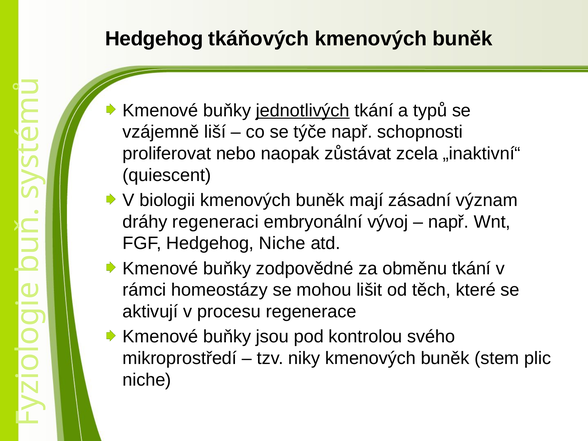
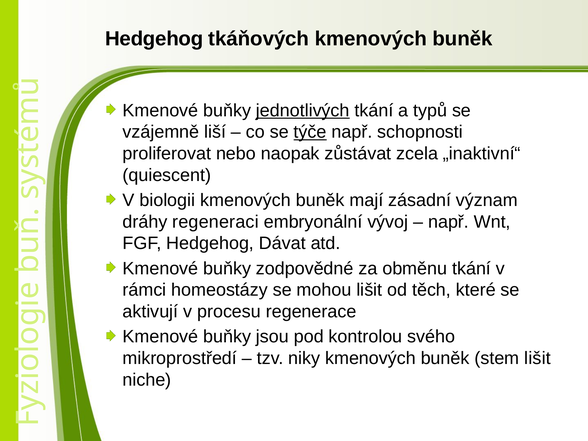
týče underline: none -> present (310, 132)
Hedgehog Niche: Niche -> Dávat (282, 243)
stem plic: plic -> lišit (538, 358)
